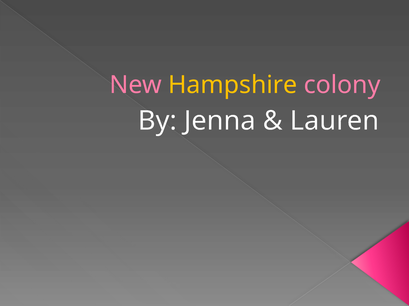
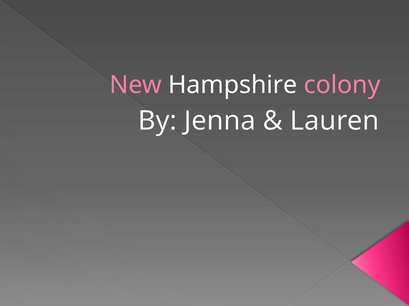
Hampshire colour: yellow -> white (233, 85)
